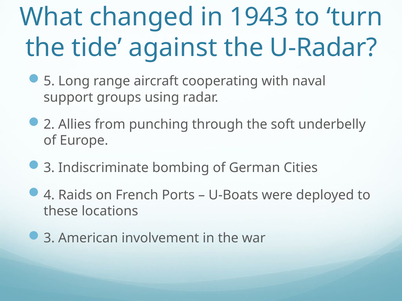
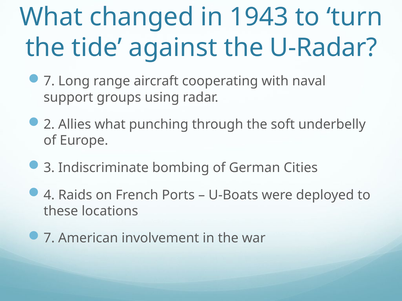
5: 5 -> 7 (49, 81)
Allies from: from -> what (110, 125)
3: 3 -> 7 (49, 239)
